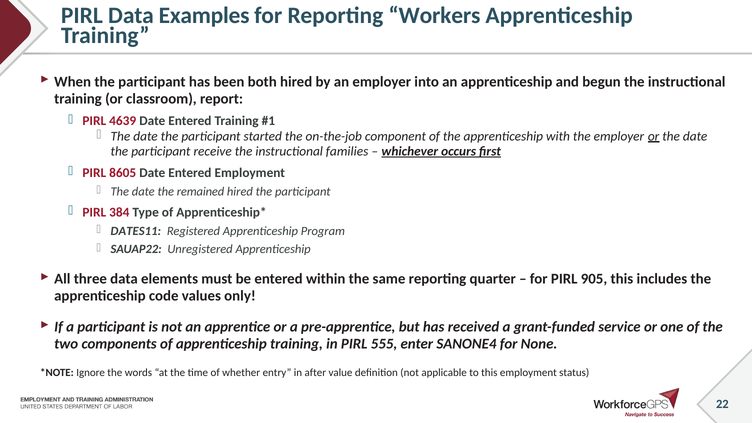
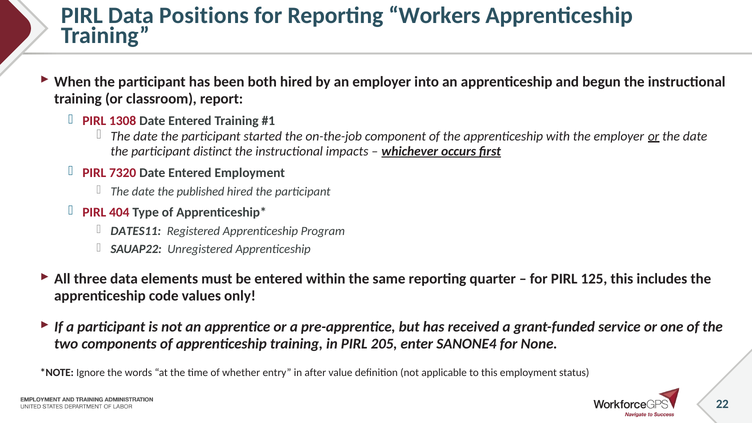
Examples: Examples -> Positions (204, 15)
4639: 4639 -> 1308 (123, 121)
receive: receive -> distinct (213, 151)
families: families -> impacts (347, 151)
8605: 8605 -> 7320 (123, 173)
remained: remained -> published (201, 191)
384: 384 -> 404 (119, 212)
905: 905 -> 125 (594, 279)
555: 555 -> 205 (384, 344)
